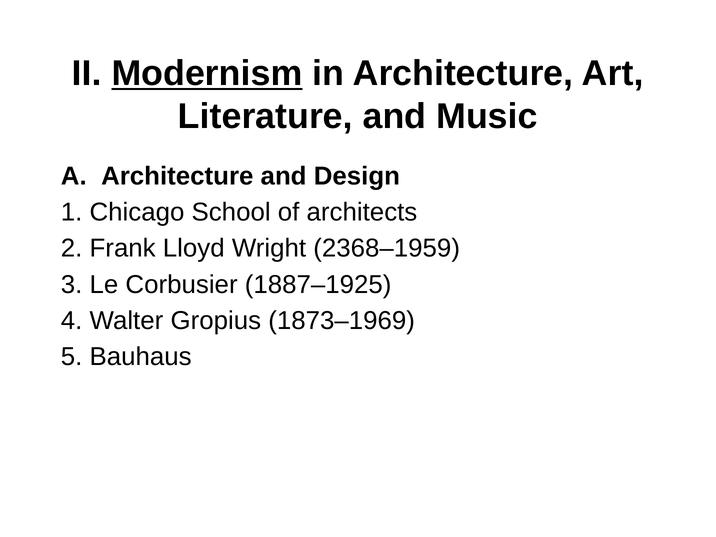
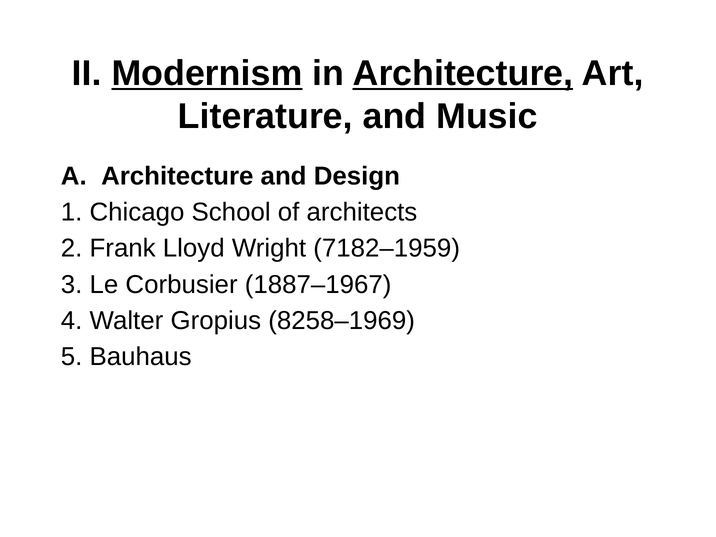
Architecture underline: none -> present (463, 73)
2368–1959: 2368–1959 -> 7182–1959 (387, 248)
1887–1925: 1887–1925 -> 1887–1967 (318, 285)
1873–1969: 1873–1969 -> 8258–1969 (342, 321)
